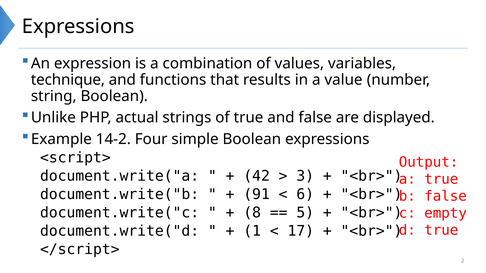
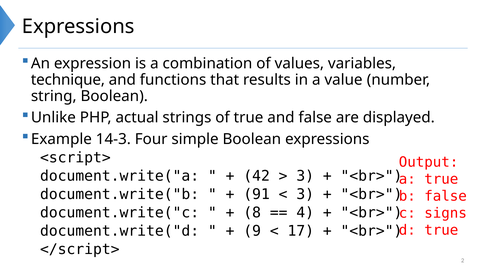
14-2: 14-2 -> 14-3 (113, 139)
6: 6 -> 3 (305, 195)
5: 5 -> 4 (305, 213)
empty: empty -> signs (446, 213)
1: 1 -> 9 (252, 231)
